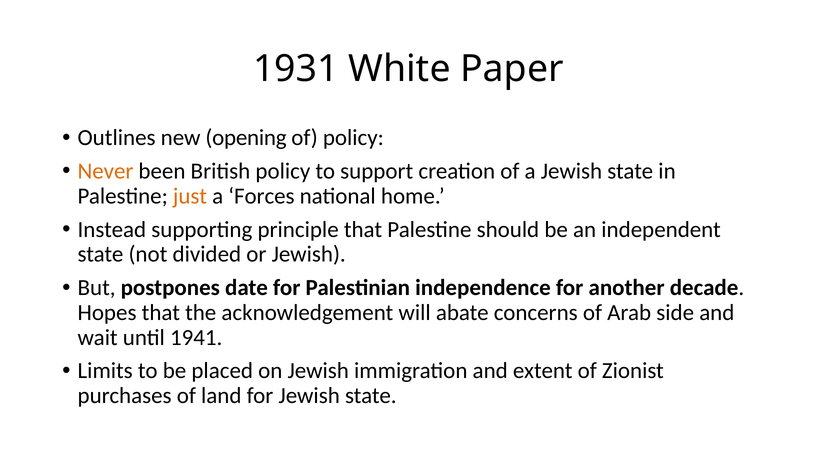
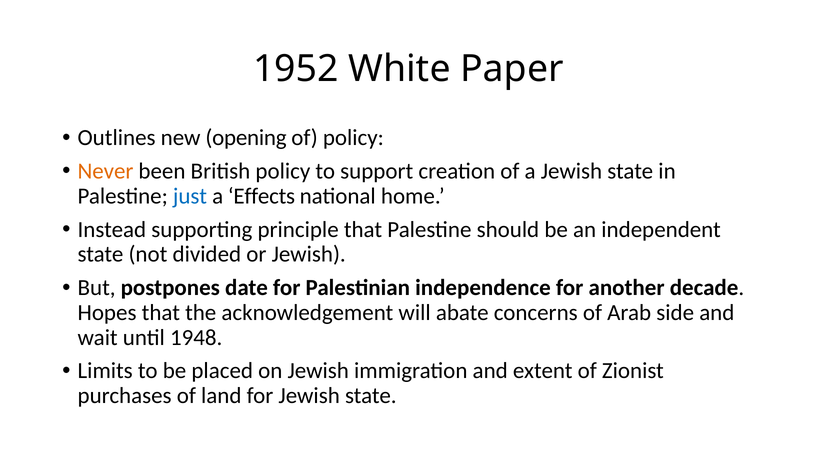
1931: 1931 -> 1952 (296, 69)
just colour: orange -> blue (190, 196)
Forces: Forces -> Effects (262, 196)
1941: 1941 -> 1948 (196, 337)
